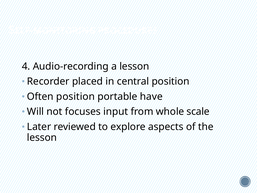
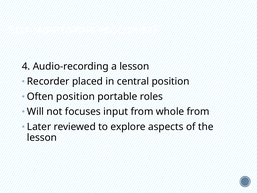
have: have -> roles (151, 96)
whole scale: scale -> from (198, 111)
